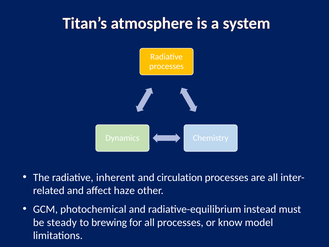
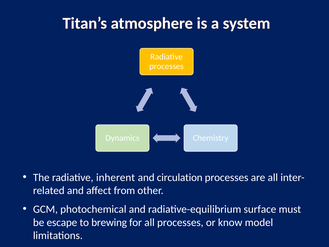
haze: haze -> from (124, 190)
instead: instead -> surface (260, 209)
steady: steady -> escape (62, 222)
